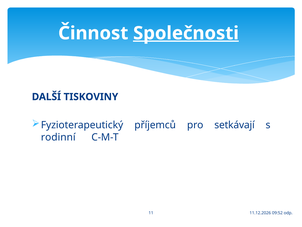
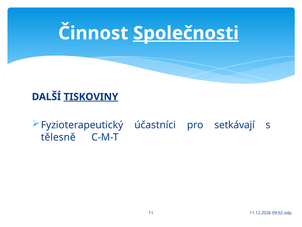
TISKOVINY underline: none -> present (91, 97)
příjemců: příjemců -> účastníci (155, 125)
rodinní: rodinní -> tělesně (58, 137)
